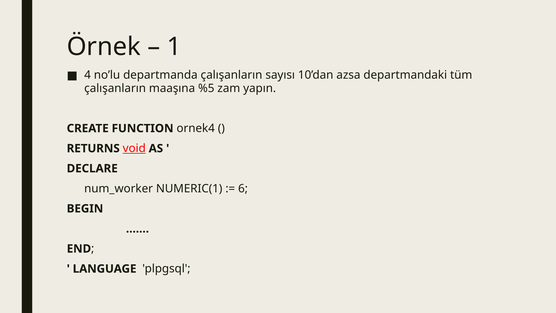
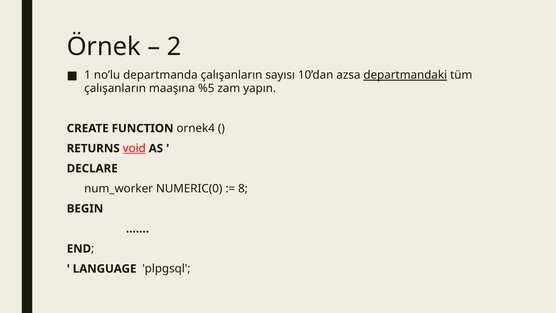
1: 1 -> 2 (174, 47)
4: 4 -> 1 (88, 75)
departmandaki underline: none -> present (405, 75)
NUMERIC(1: NUMERIC(1 -> NUMERIC(0 (189, 188)
6: 6 -> 8 (243, 188)
